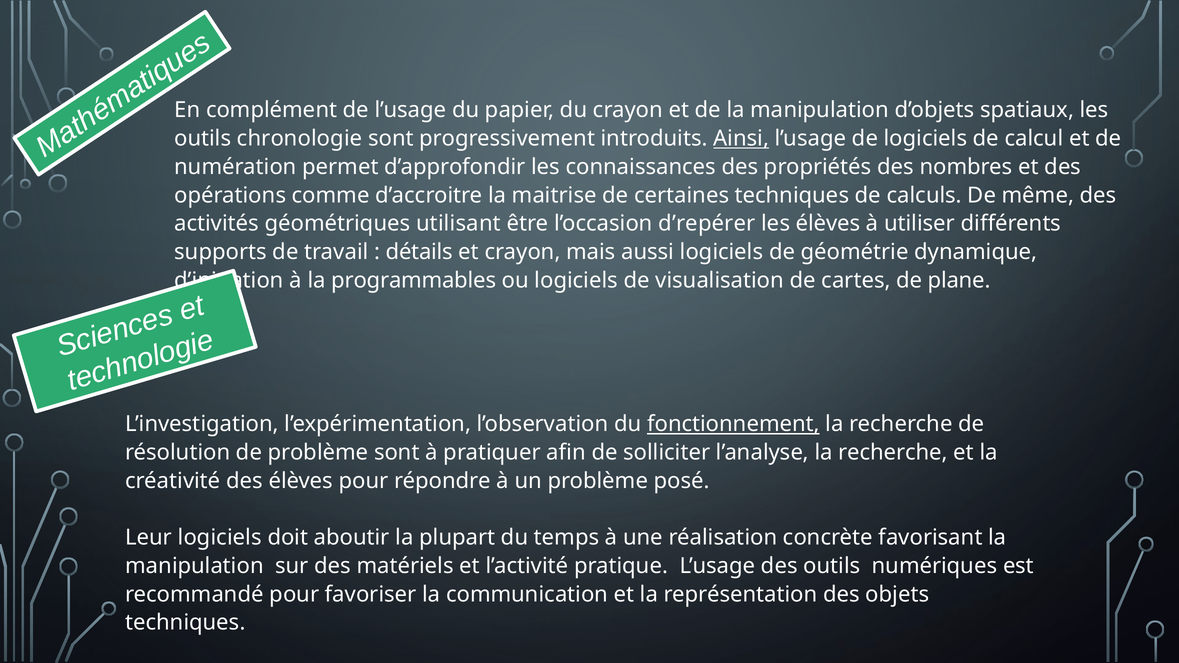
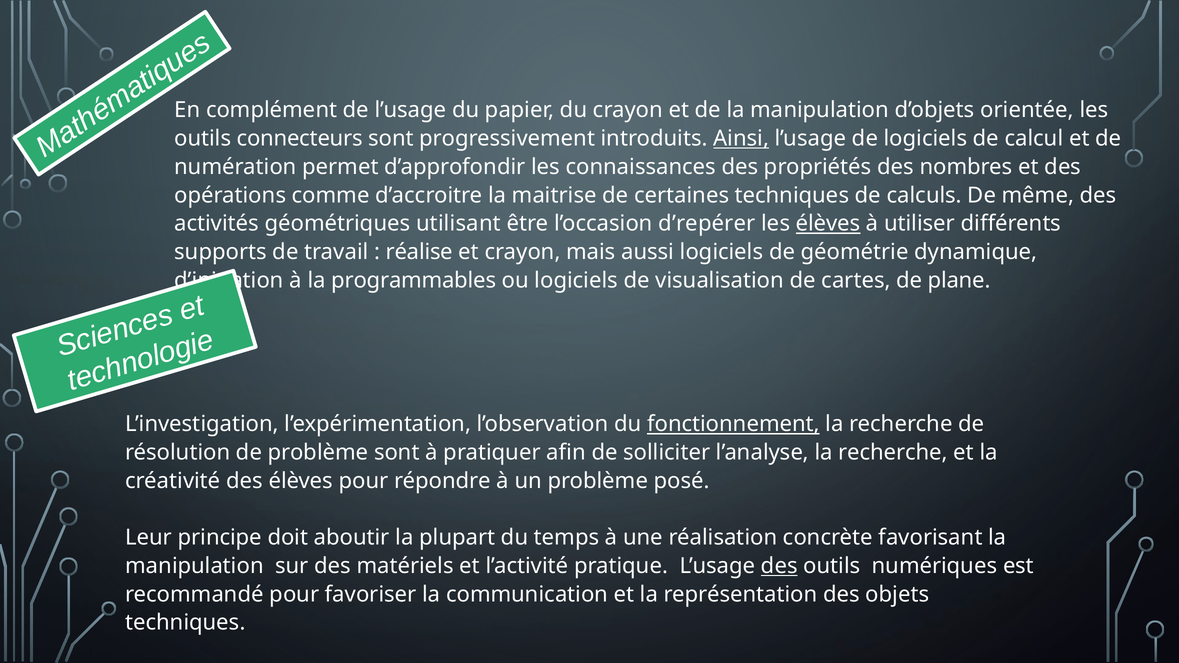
spatiaux: spatiaux -> orientée (1027, 110)
chronologie: chronologie -> connecteurs (300, 139)
élèves underline: none -> present (828, 224)
détails: détails -> réalise (419, 252)
Leur logiciels: logiciels -> principe (220, 538)
des underline: none -> present (779, 566)
